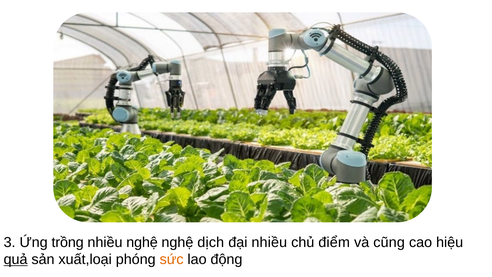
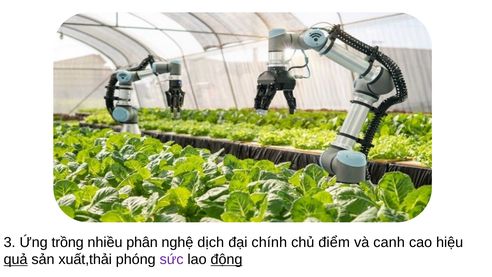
nhiều nghệ: nghệ -> phân (142, 242)
đại nhiều: nhiều -> chính (269, 242)
cũng: cũng -> canh (389, 242)
xuất,loại: xuất,loại -> xuất,thải (85, 259)
sức colour: orange -> purple (172, 259)
động underline: none -> present (226, 259)
